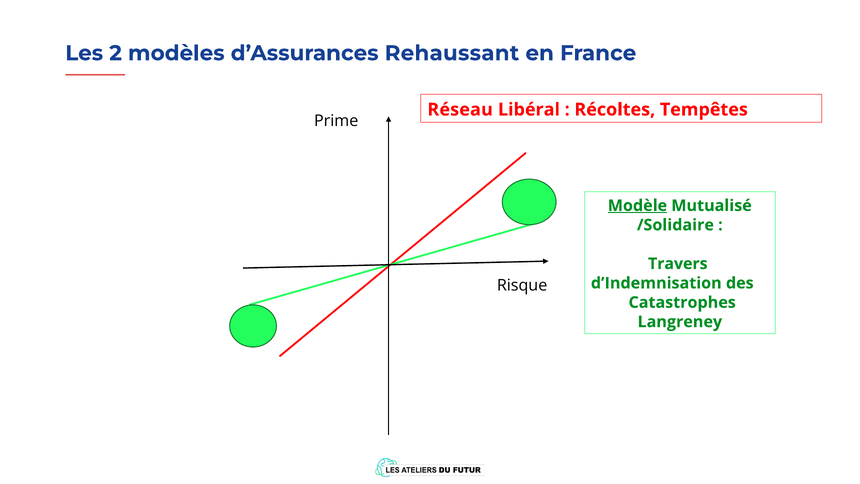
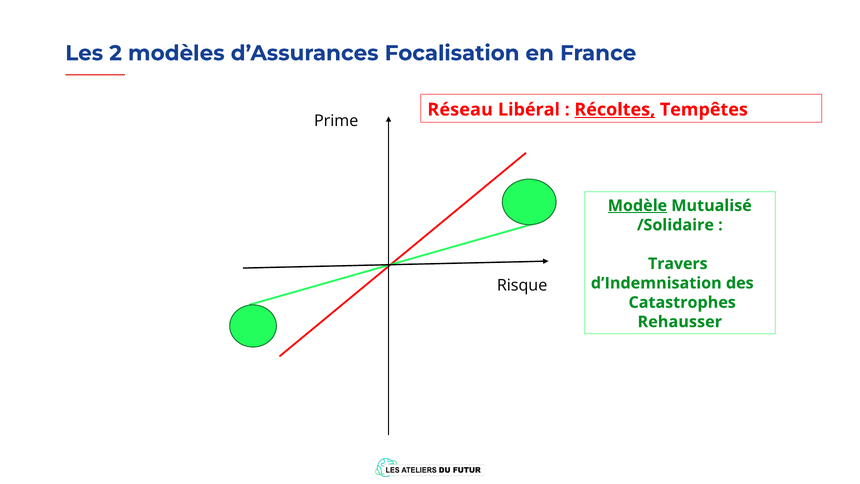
Rehaussant: Rehaussant -> Focalisation (452, 53)
Récoltes underline: none -> present (615, 110)
Langreney: Langreney -> Rehausser (680, 322)
